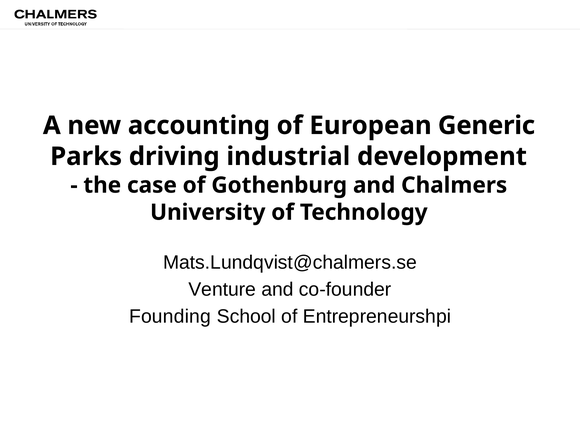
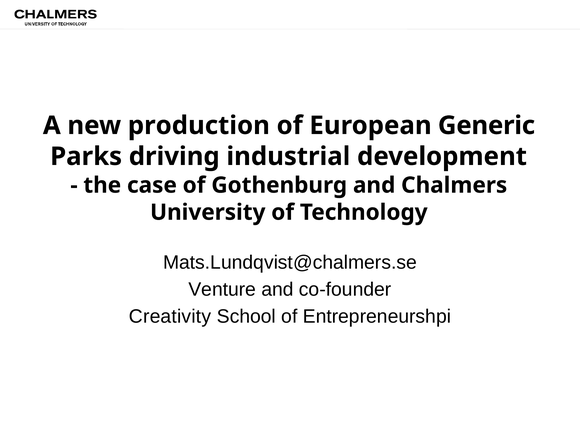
accounting: accounting -> production (199, 126)
Founding: Founding -> Creativity (170, 316)
